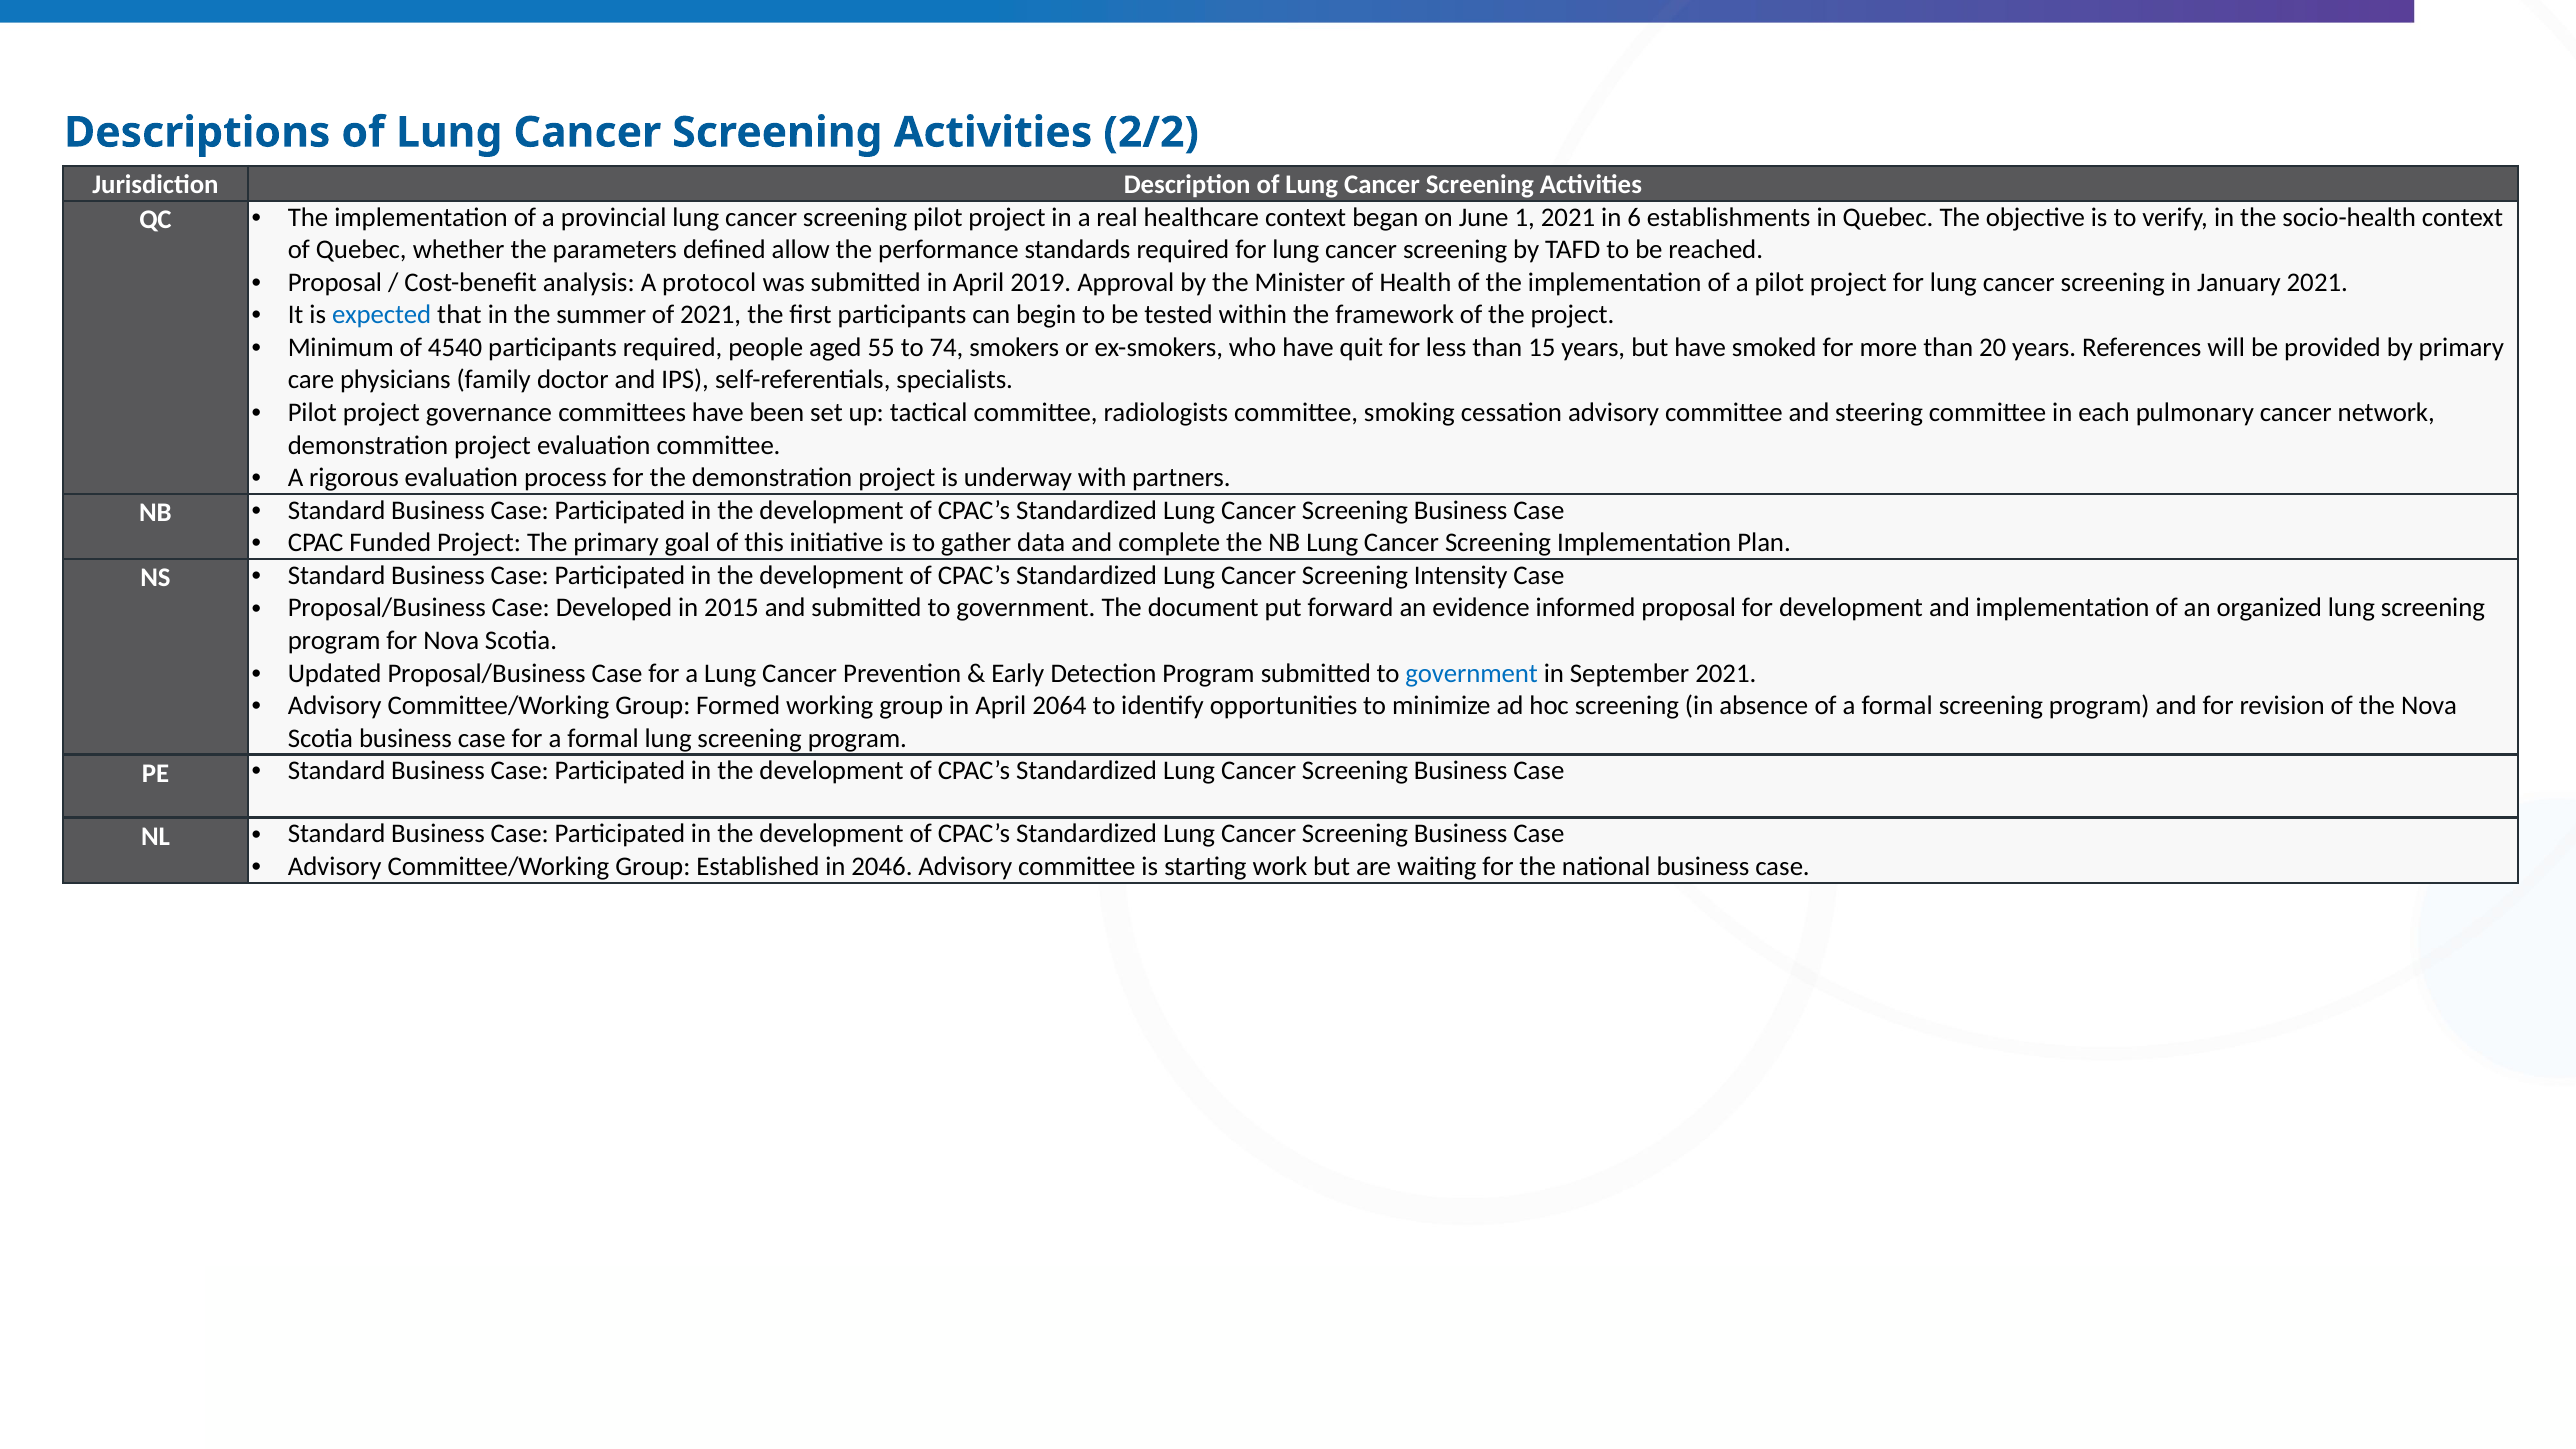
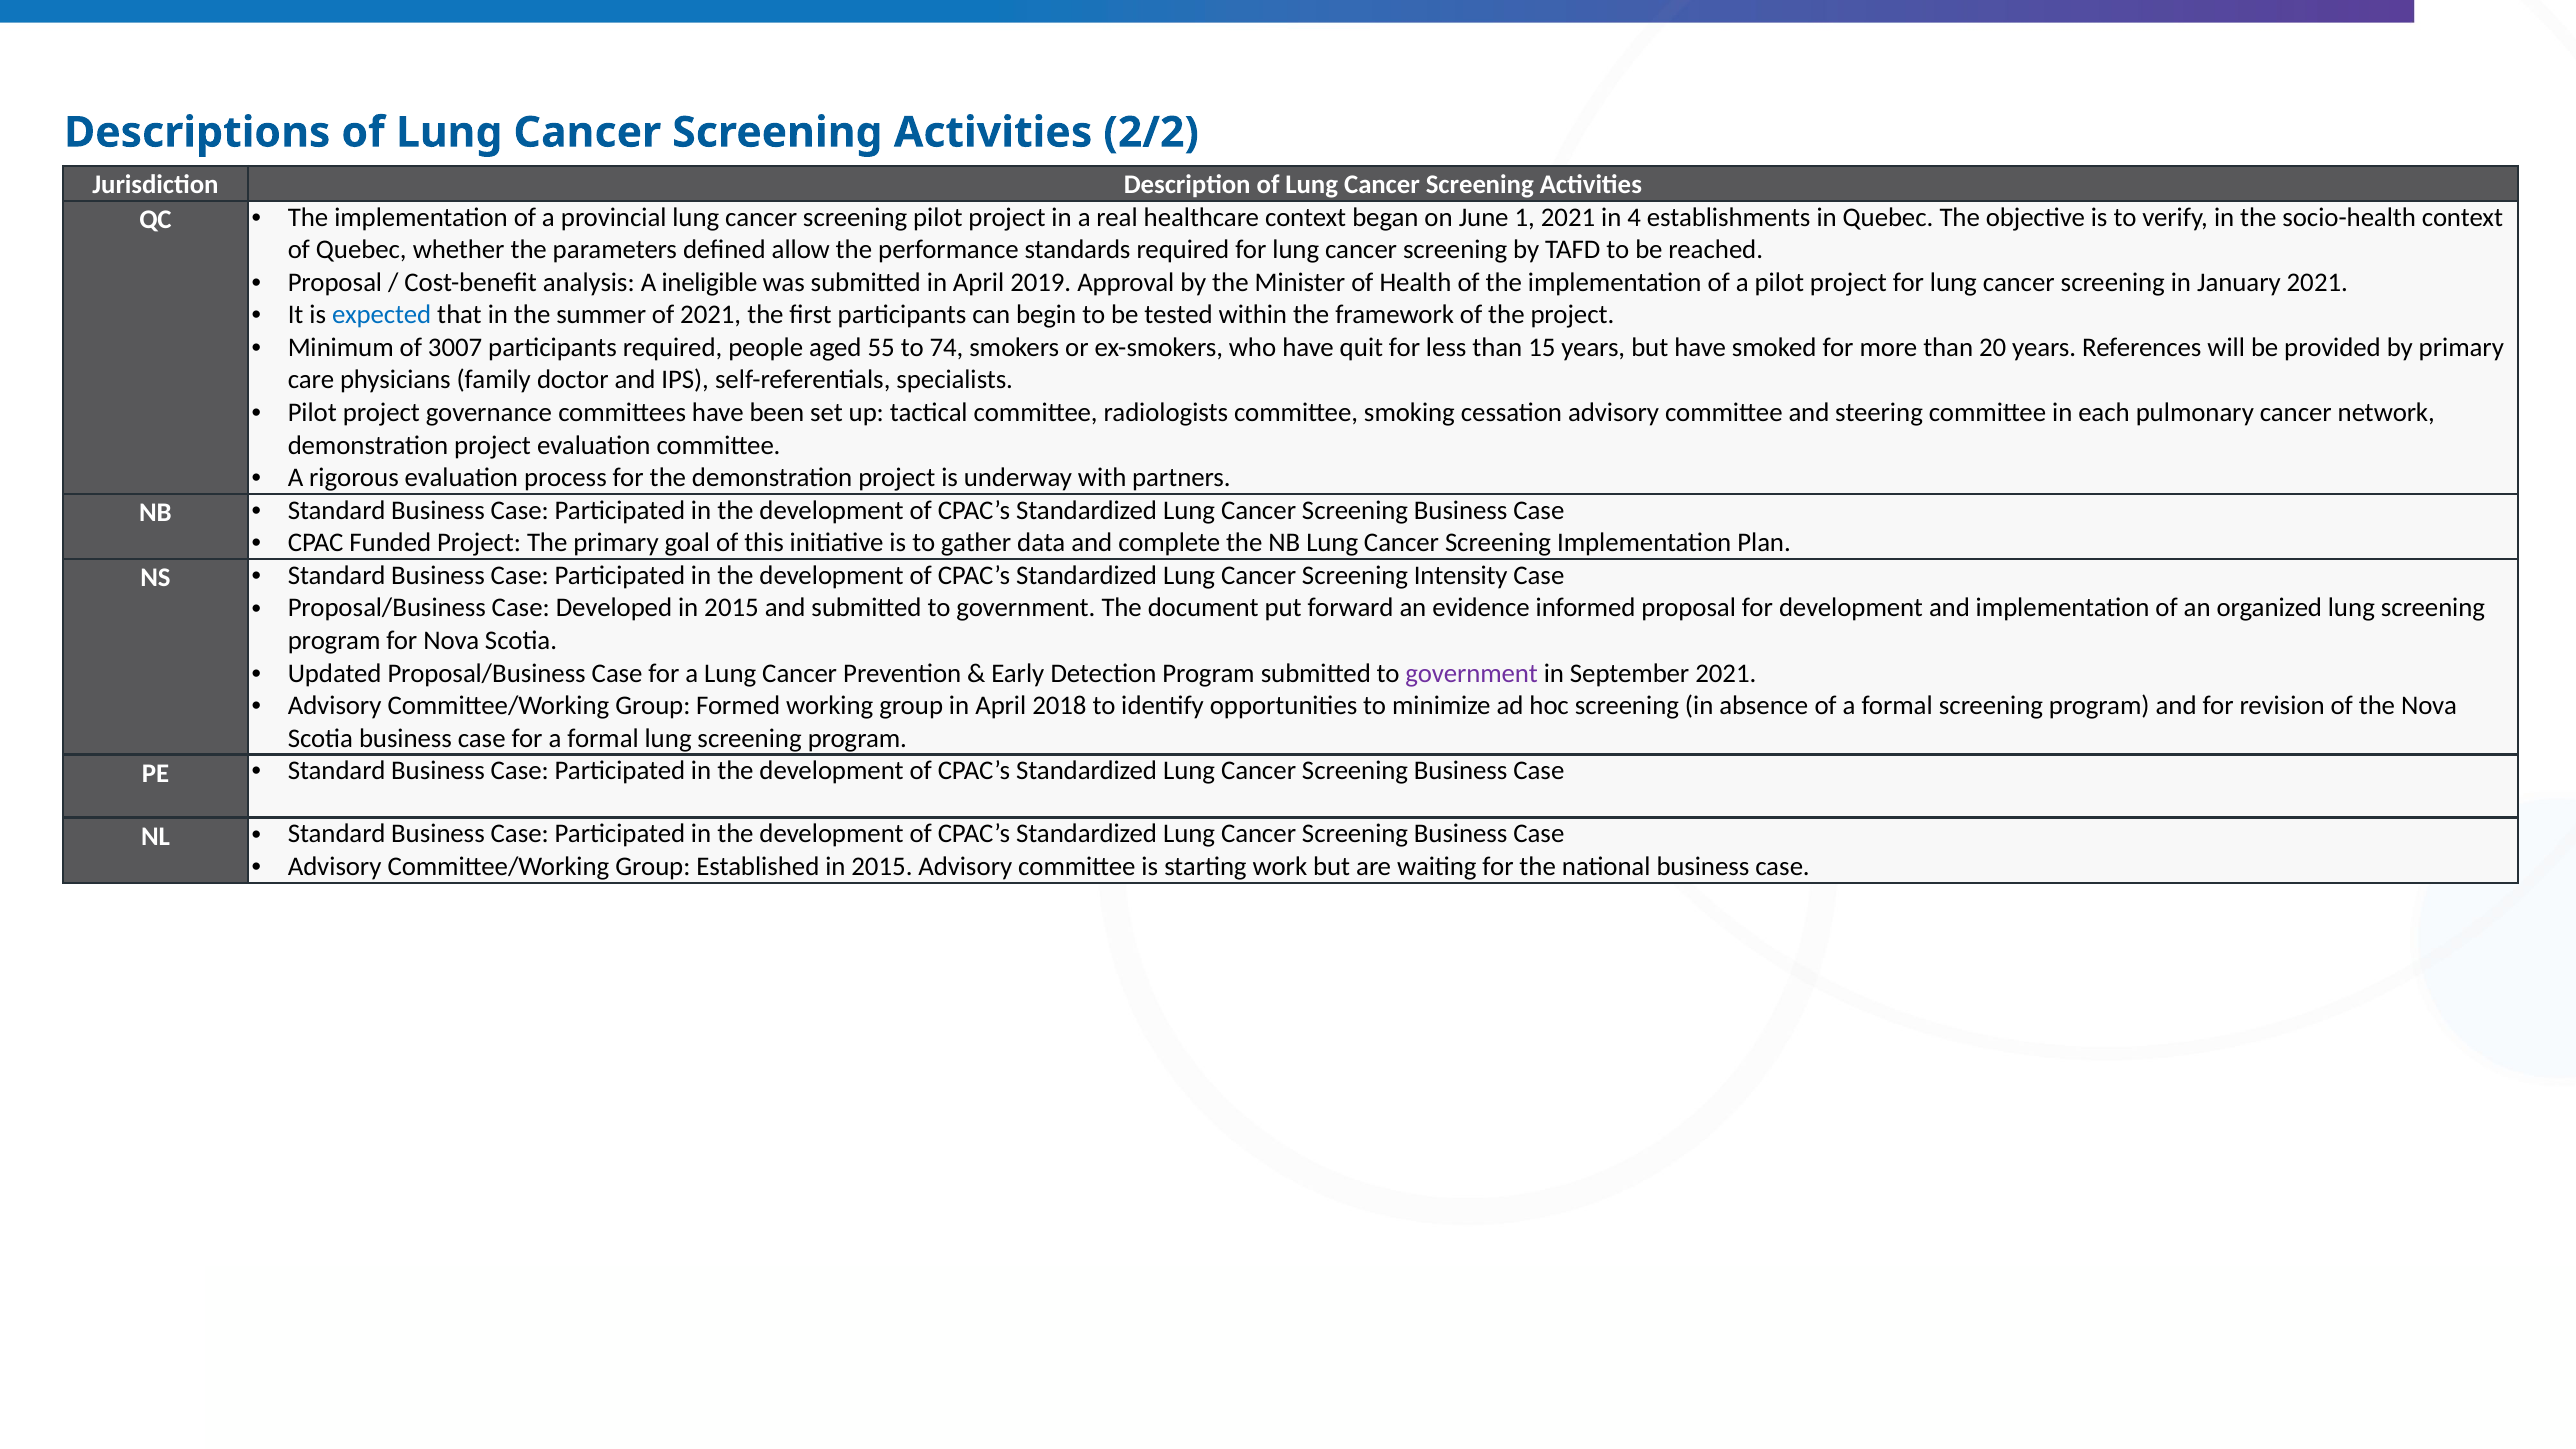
6: 6 -> 4 (1634, 217)
protocol: protocol -> ineligible (709, 282)
4540: 4540 -> 3007 (455, 347)
government colour: blue -> purple (1472, 673)
2064: 2064 -> 2018 (1059, 706)
Established in 2046: 2046 -> 2015 (882, 867)
